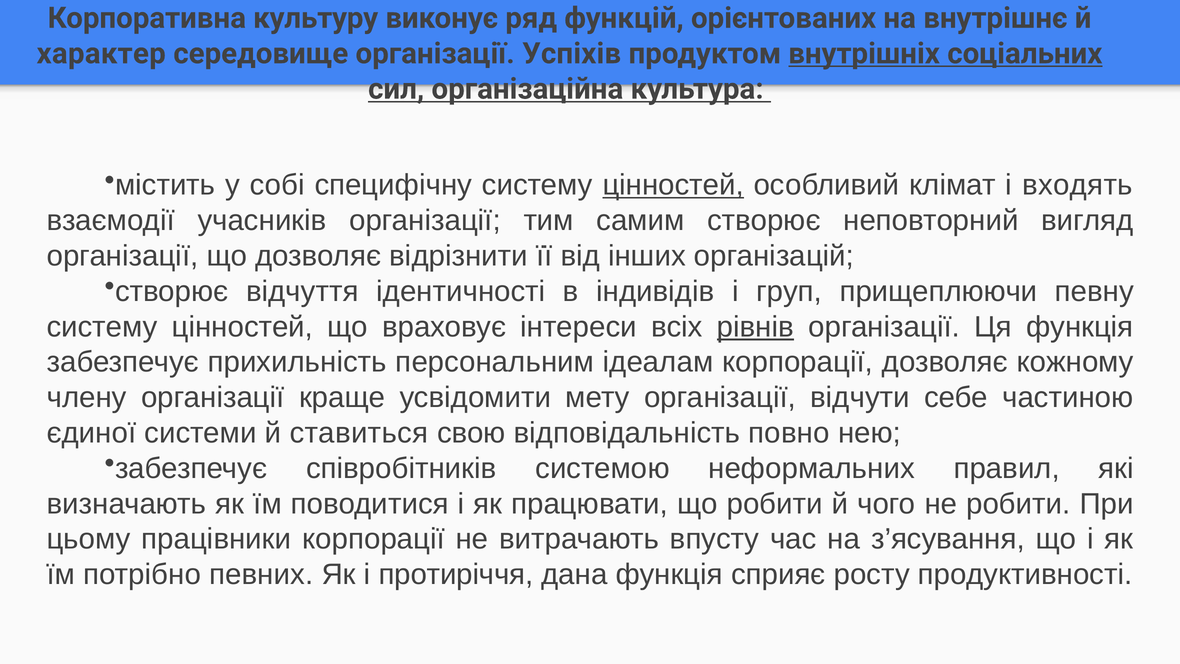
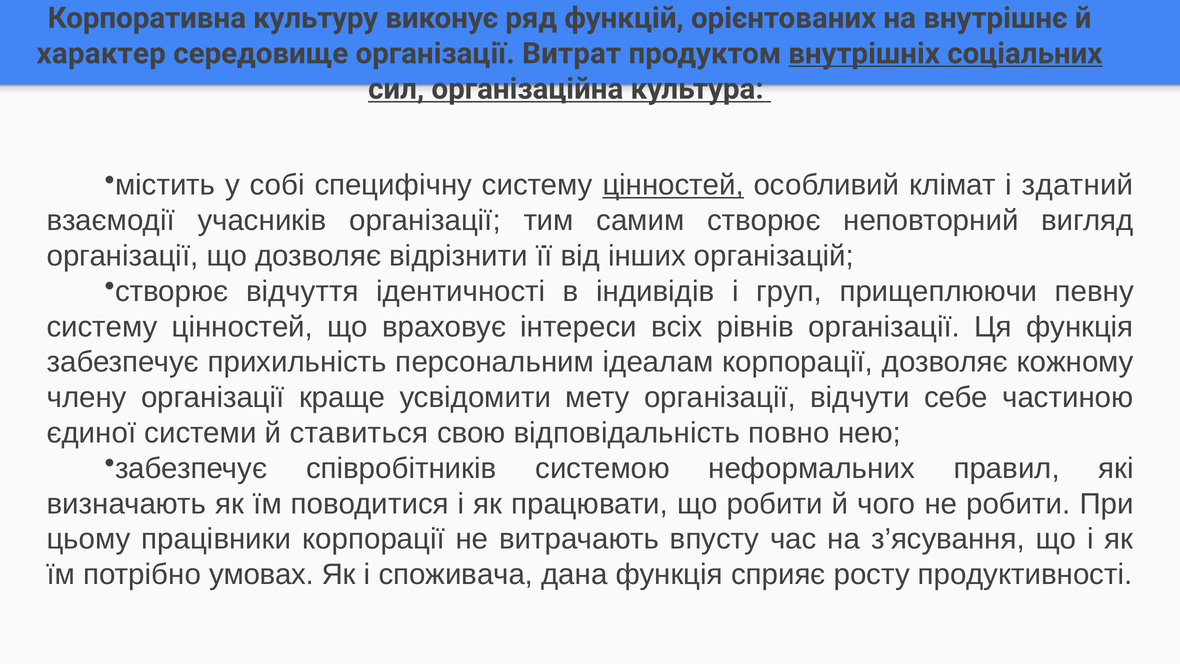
Успіхів: Успіхів -> Витрат (572, 53)
входять: входять -> здатний (1078, 185)
рівнів underline: present -> none (755, 327)
певних: певних -> умовах (261, 574)
протиріччя: протиріччя -> споживача (456, 574)
